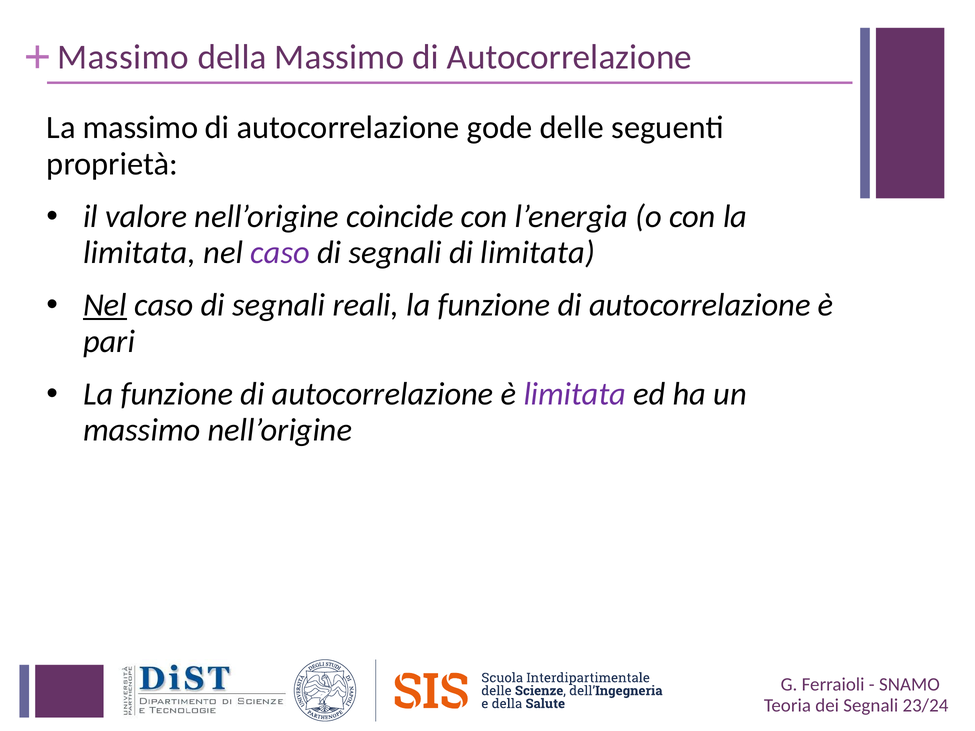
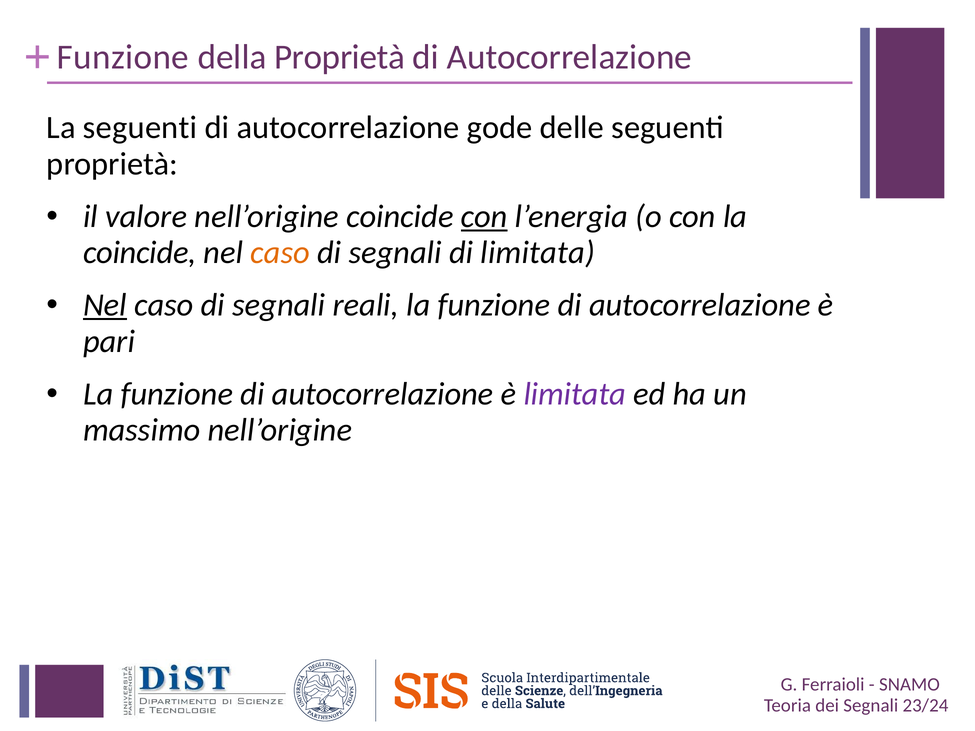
Massimo: Massimo -> Funzione (123, 57)
della Massimo: Massimo -> Proprietà (340, 57)
La massimo: massimo -> seguenti (140, 128)
con underline: none -> present (484, 216)
limitata: limitata -> coincide (140, 253)
caso colour: purple -> orange (280, 253)
